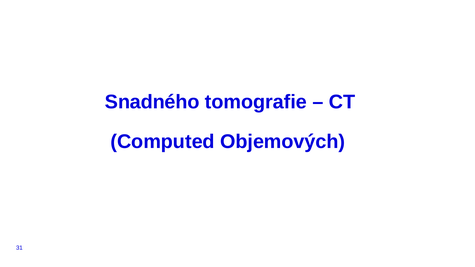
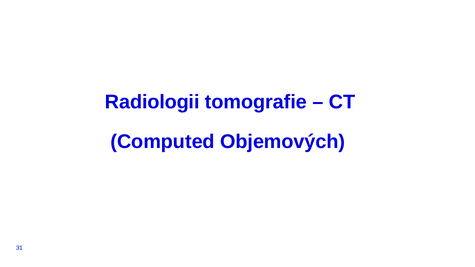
Snadného: Snadného -> Radiologii (152, 102)
